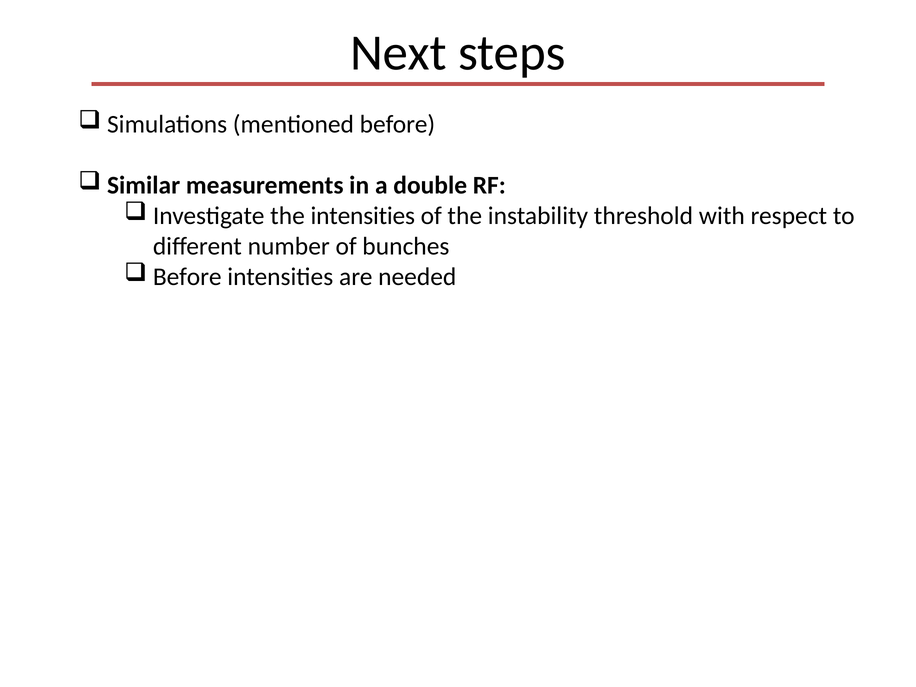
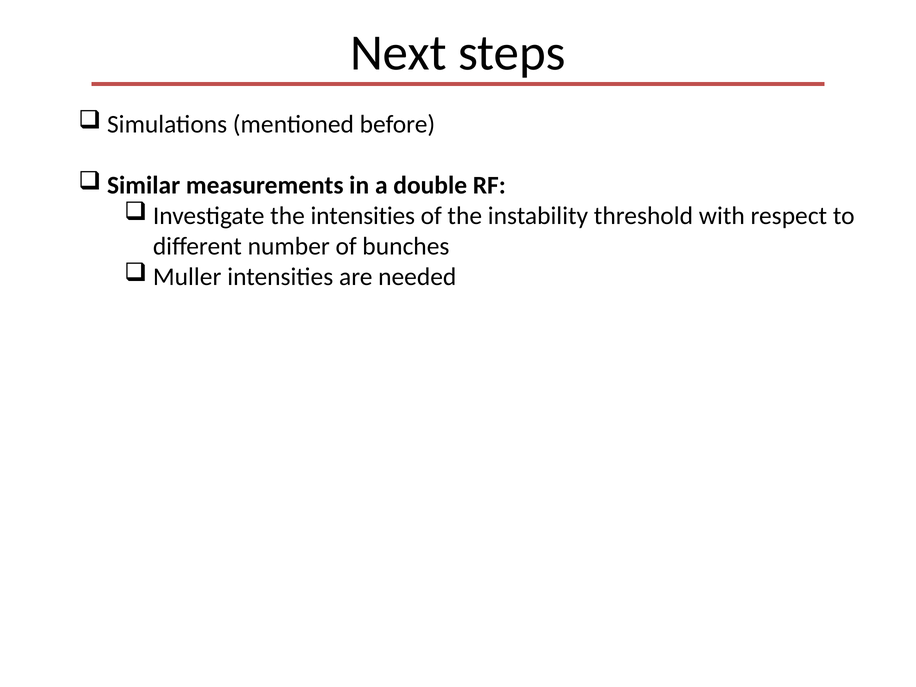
Before: Before -> Muller (187, 277)
